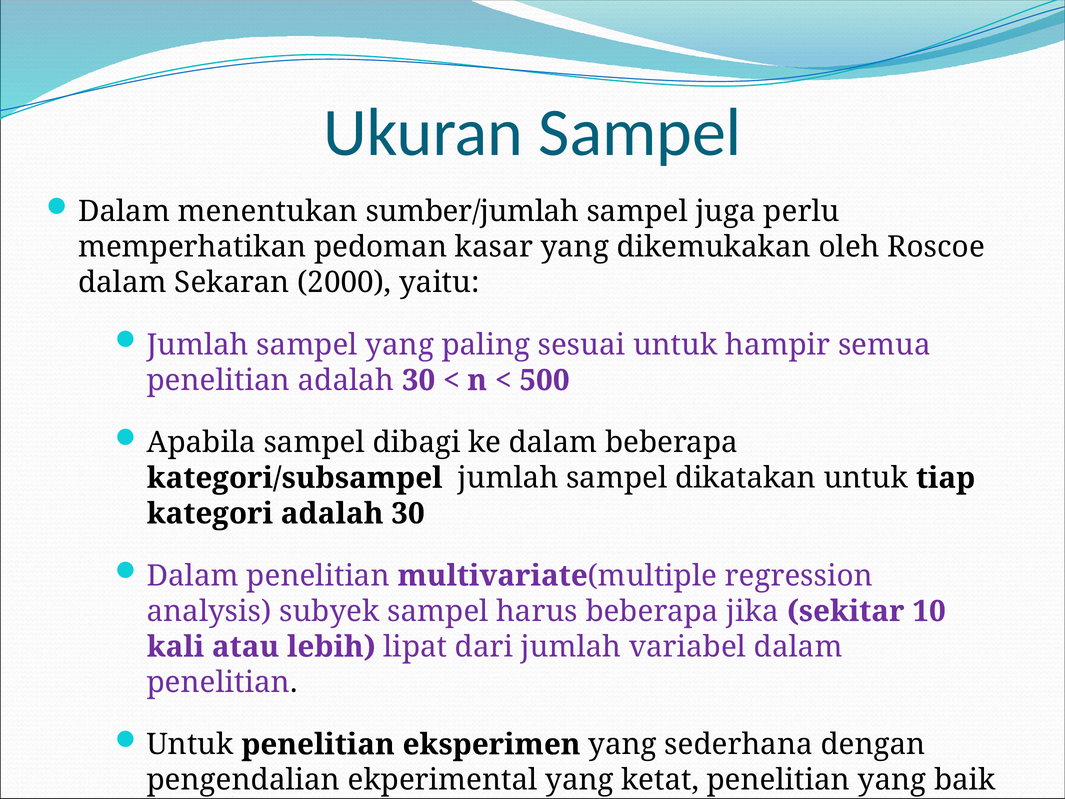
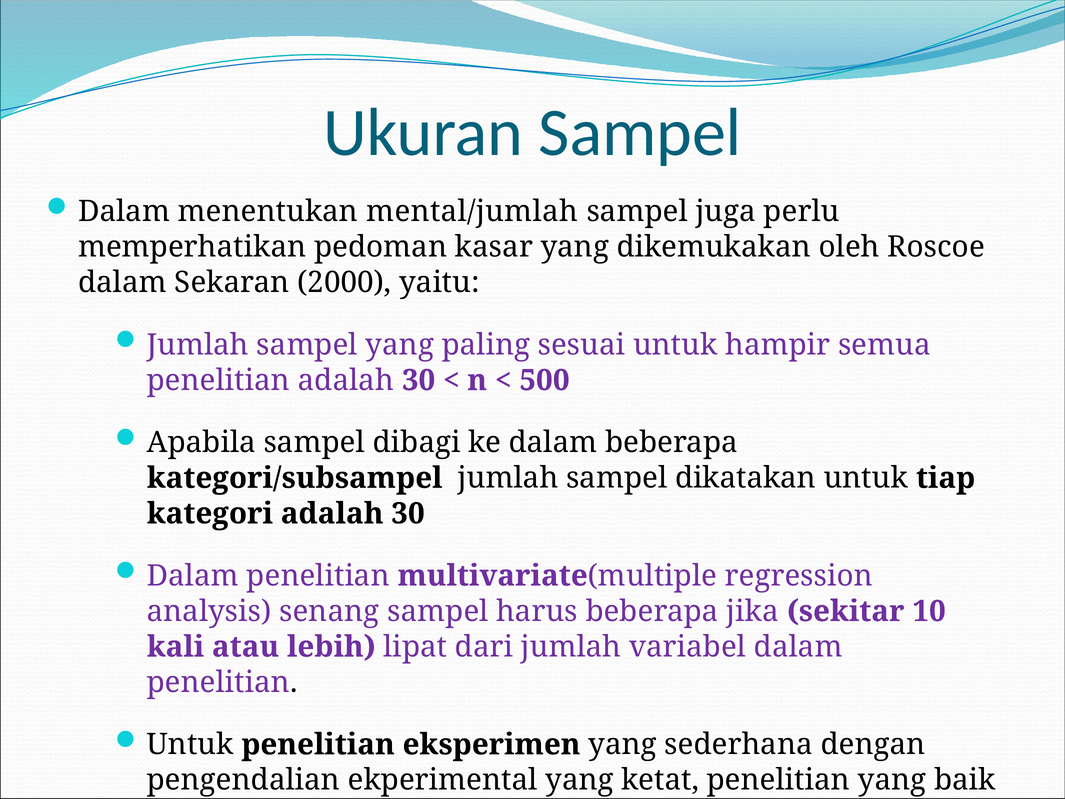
sumber/jumlah: sumber/jumlah -> mental/jumlah (472, 212)
subyek: subyek -> senang (329, 611)
